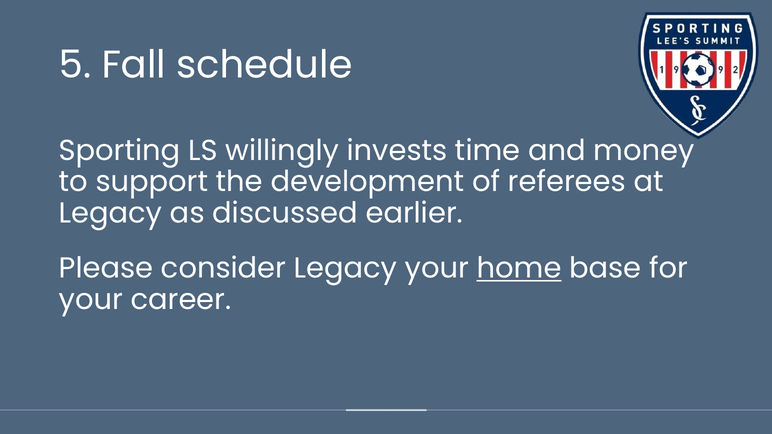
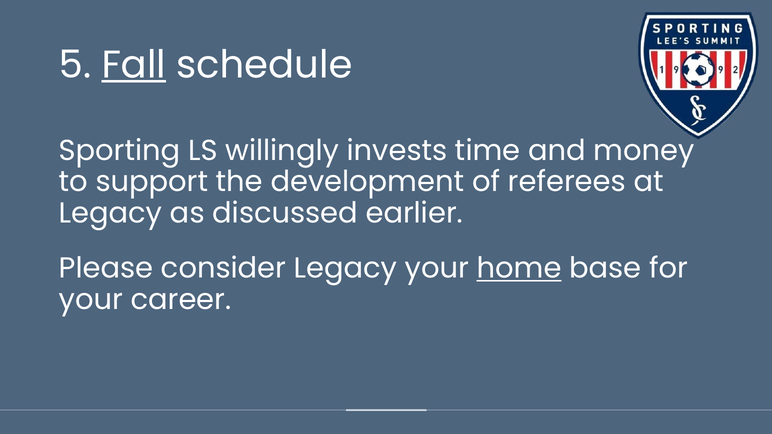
Fall underline: none -> present (134, 65)
